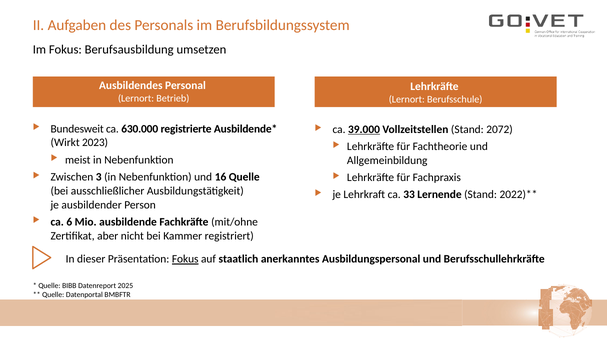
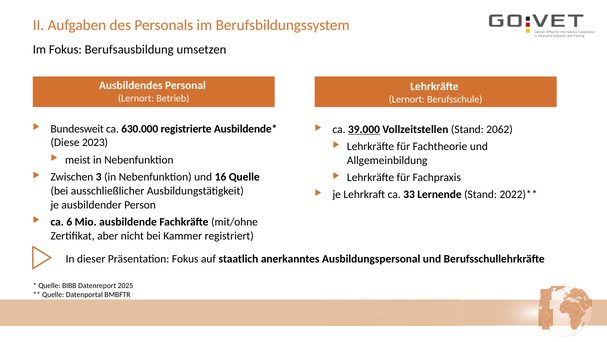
2072: 2072 -> 2062 (500, 129)
Wirkt: Wirkt -> Diese (65, 142)
Fokus underline: present -> none (185, 259)
